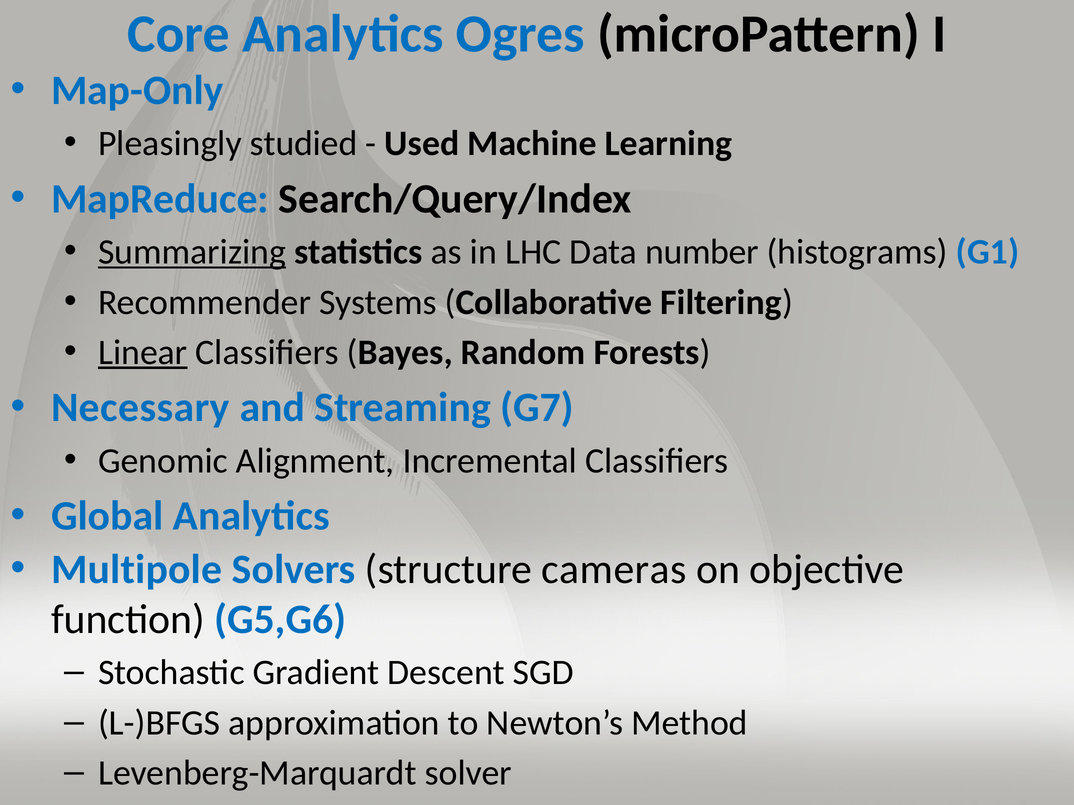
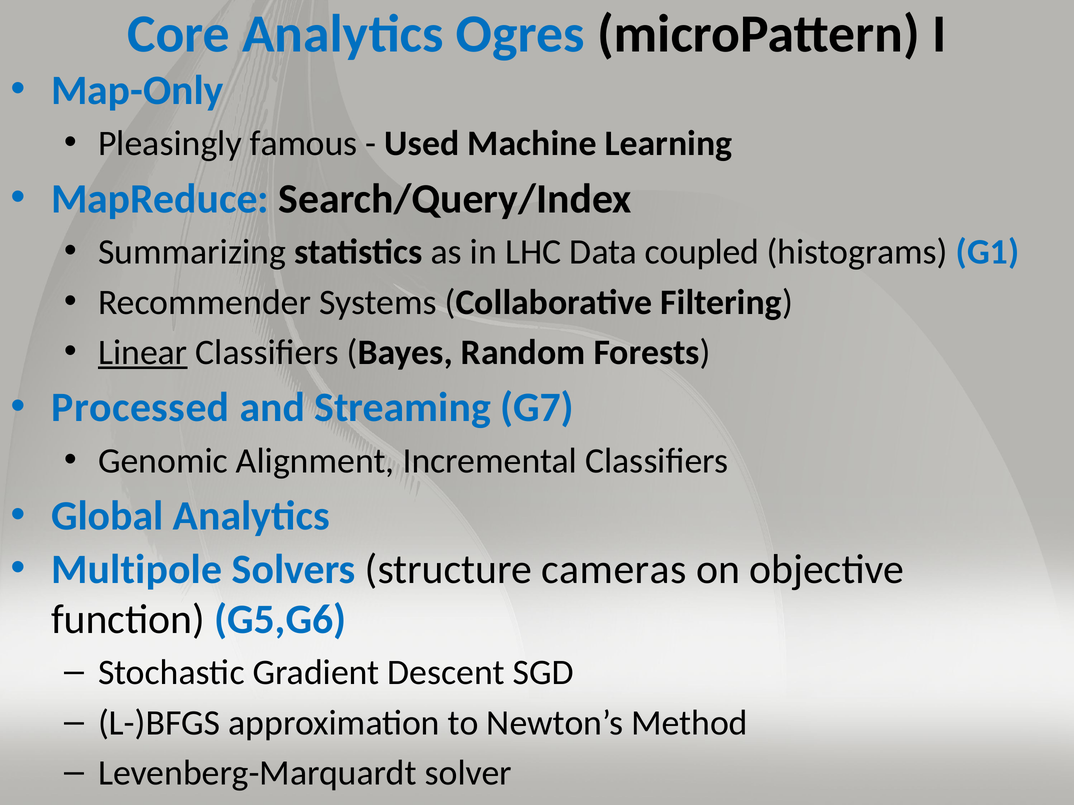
studied: studied -> famous (304, 144)
Summarizing underline: present -> none (192, 252)
number: number -> coupled (702, 252)
Necessary: Necessary -> Processed (140, 408)
